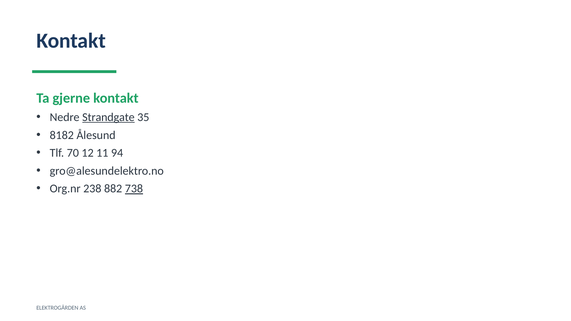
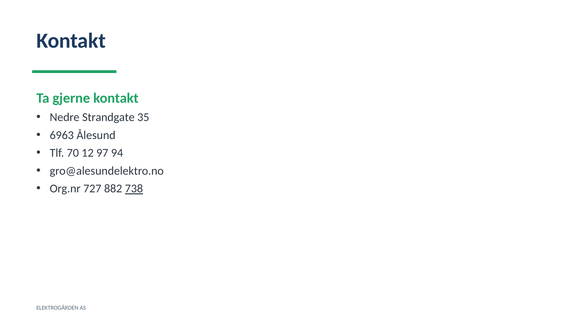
Strandgate underline: present -> none (108, 117)
8182: 8182 -> 6963 (62, 135)
11: 11 -> 97 (102, 153)
238: 238 -> 727 (92, 189)
